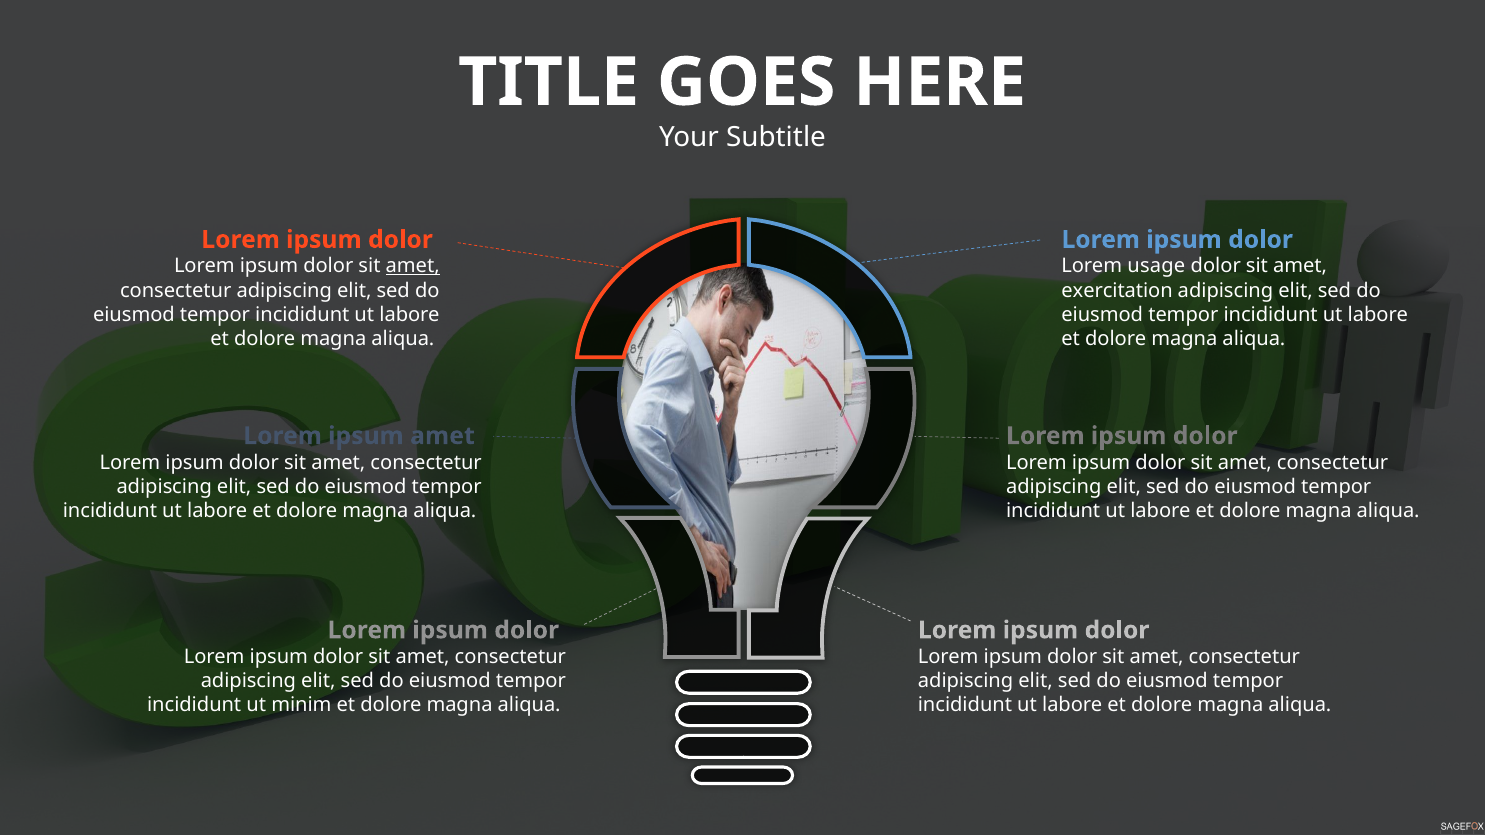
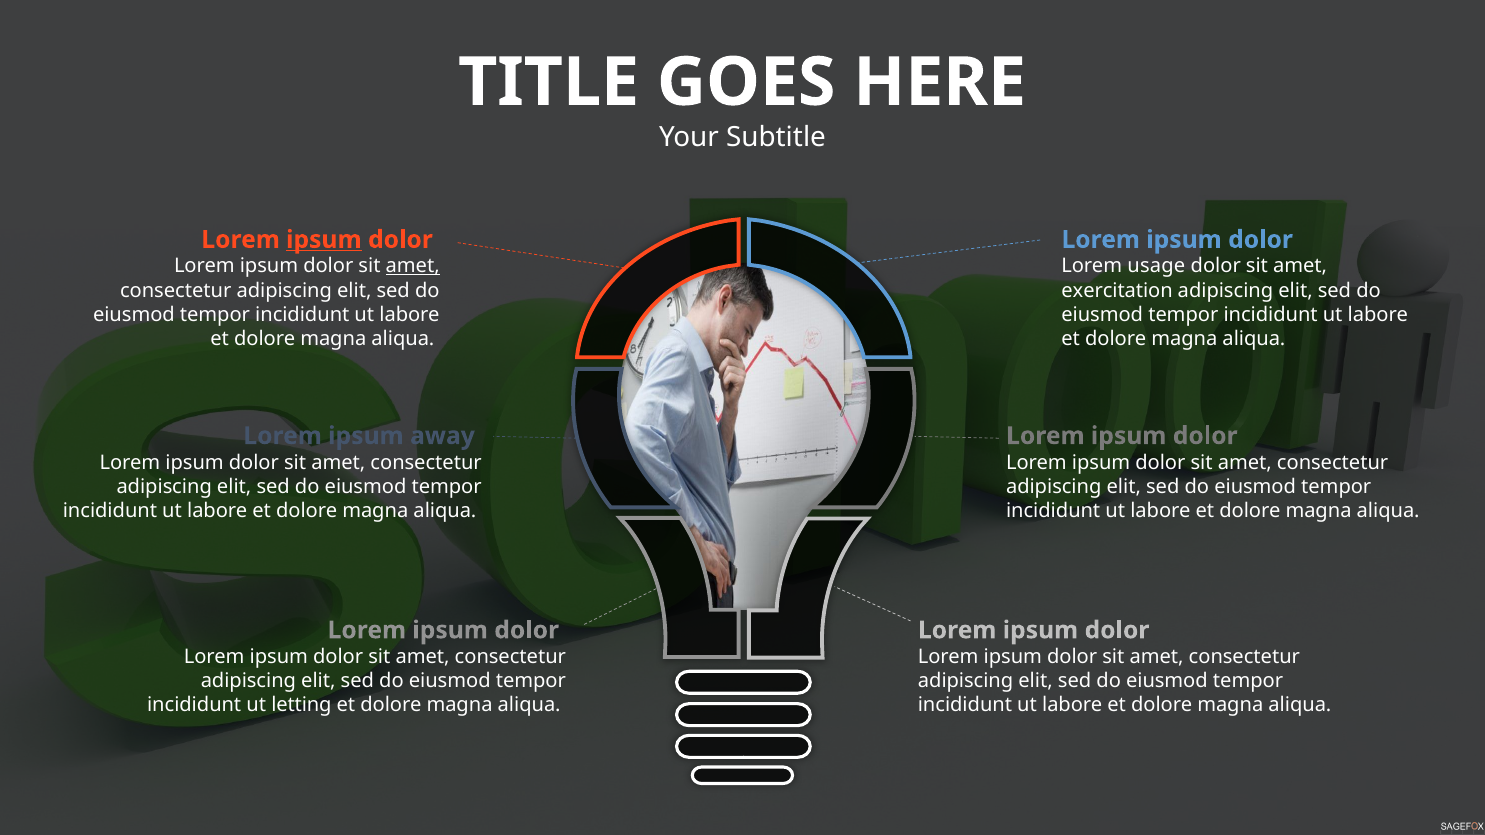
ipsum underline: none -> present (324, 240)
ipsum amet: amet -> away (442, 436)
minim: minim -> letting (301, 705)
